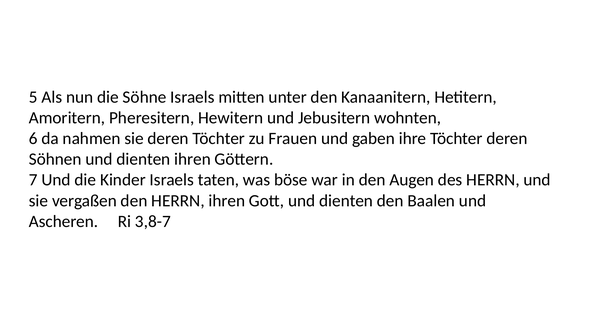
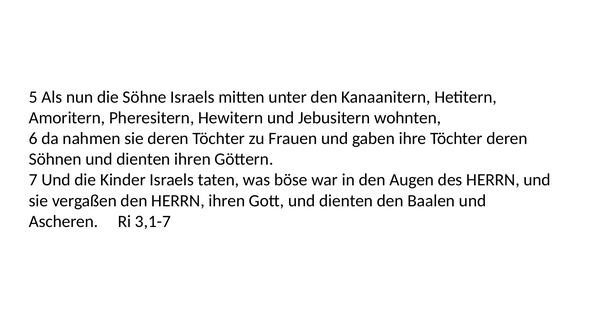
3,8-7: 3,8-7 -> 3,1-7 (153, 222)
